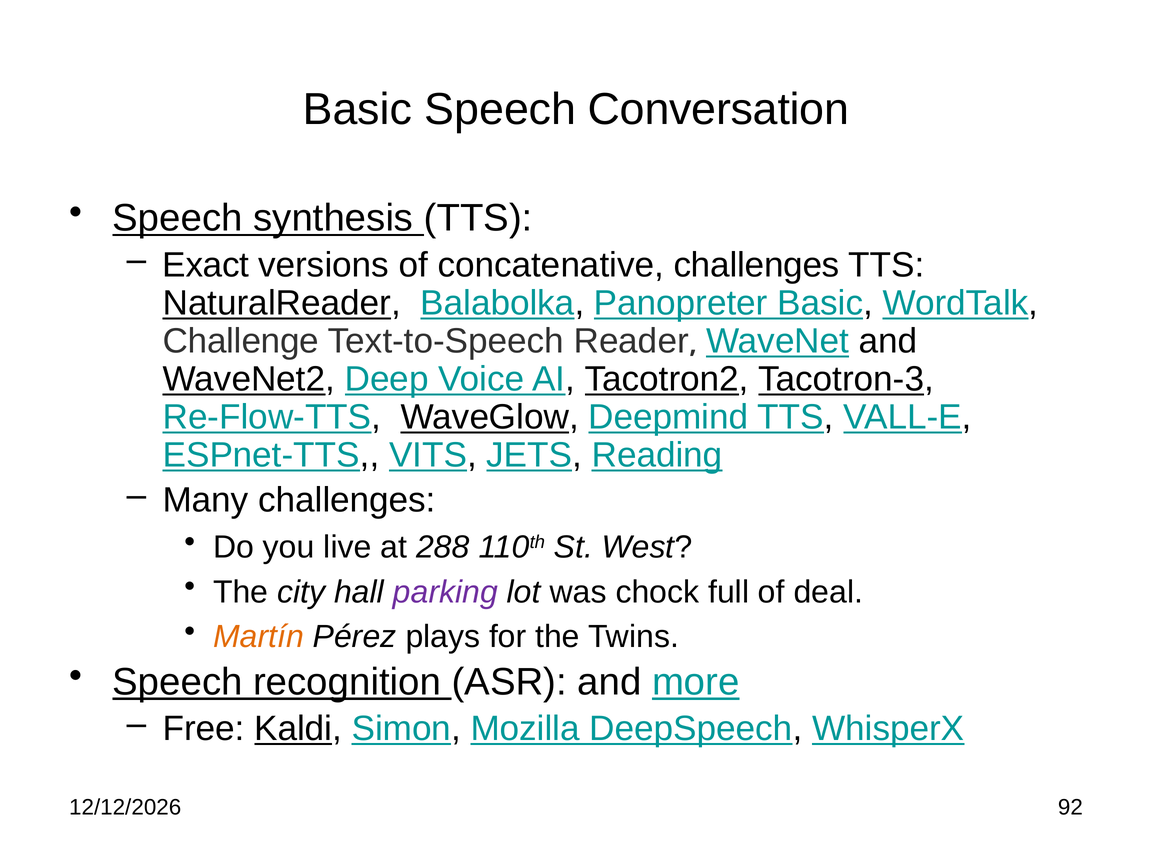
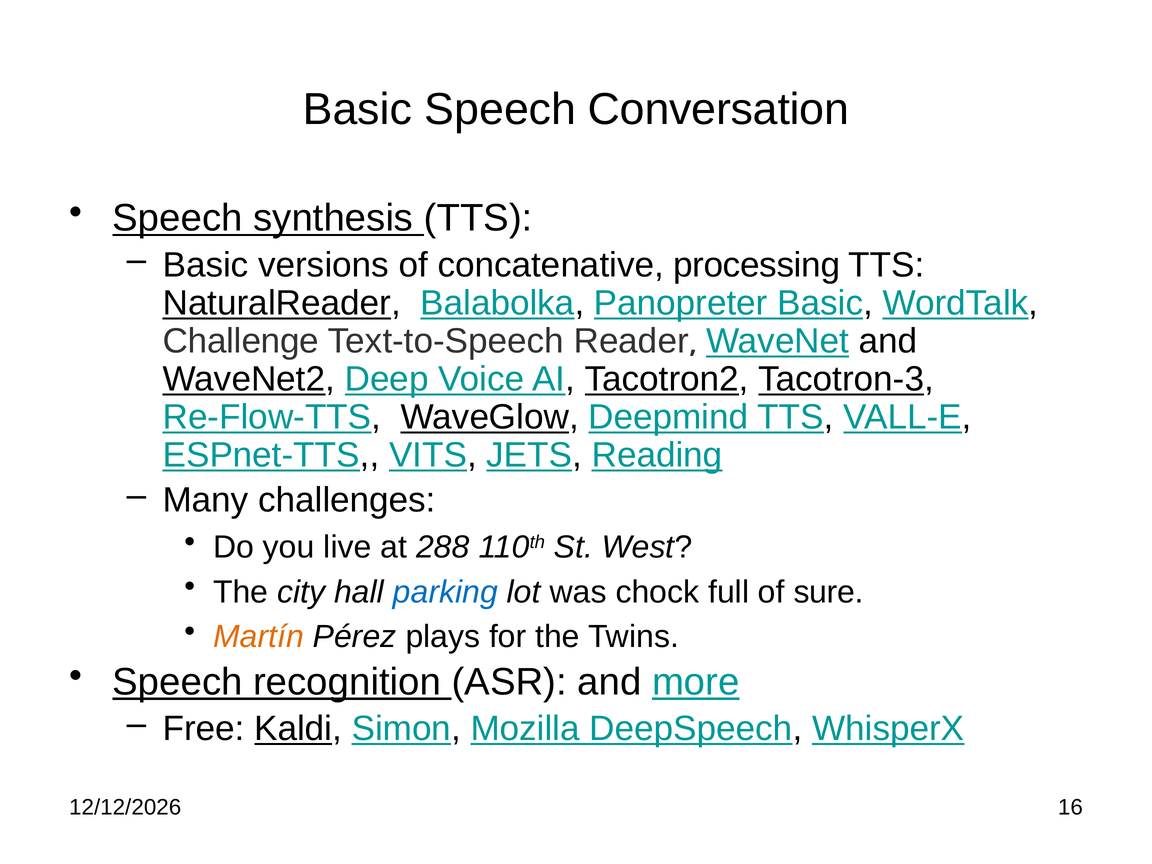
Exact: Exact -> Basic (206, 265)
concatenative challenges: challenges -> processing (757, 265)
parking colour: purple -> blue (445, 592)
deal: deal -> sure (829, 592)
92: 92 -> 16 (1070, 808)
